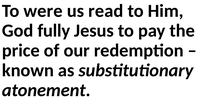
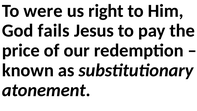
read: read -> right (106, 11)
fully: fully -> fails (54, 31)
